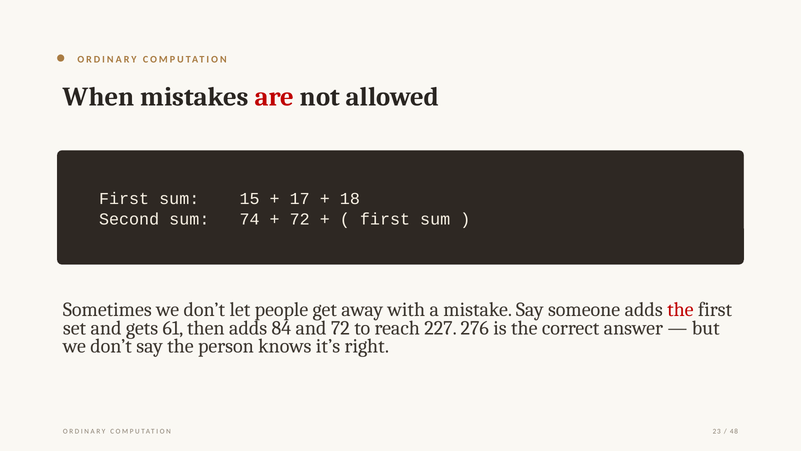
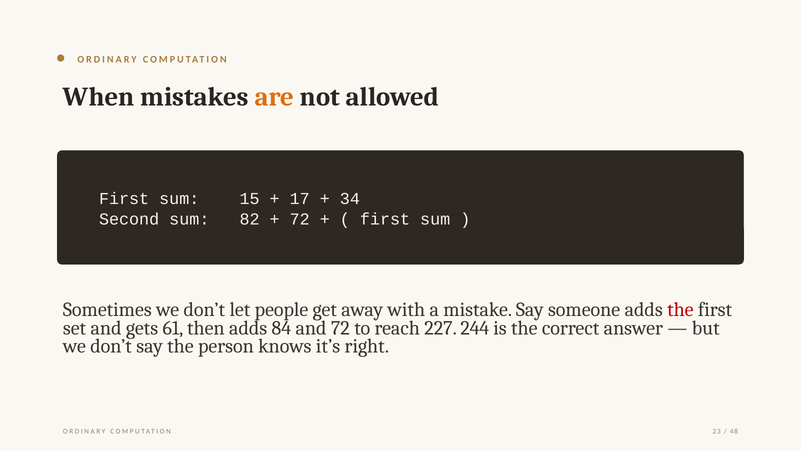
are colour: red -> orange (274, 97)
18: 18 -> 34 (350, 198)
74: 74 -> 82 (250, 219)
276: 276 -> 244 (475, 328)
